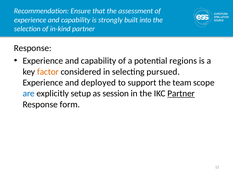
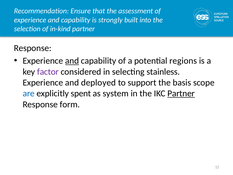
and underline: none -> present (72, 61)
factor colour: orange -> purple (48, 72)
pursued: pursued -> stainless (163, 72)
team: team -> basis (182, 82)
setup: setup -> spent (81, 93)
session: session -> system (116, 93)
